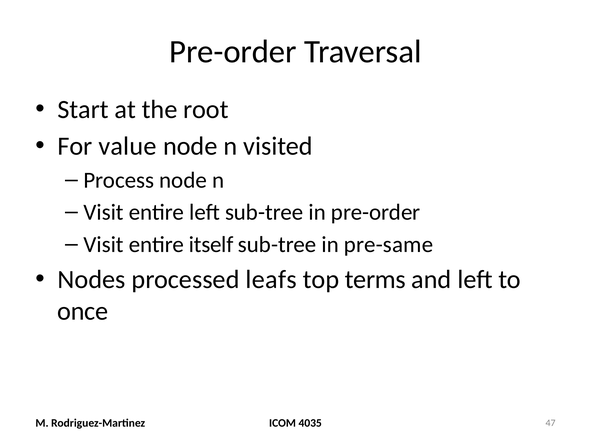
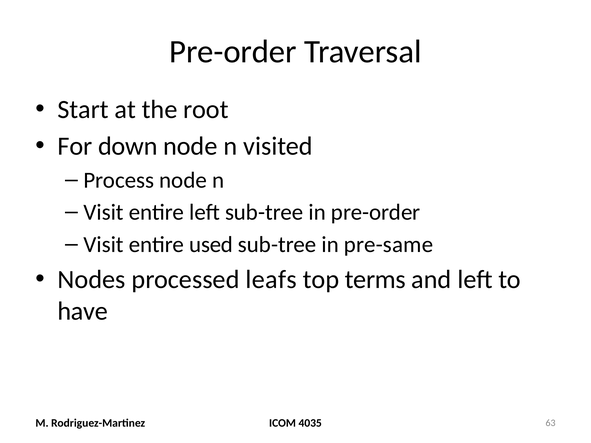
value: value -> down (128, 146)
itself: itself -> used (211, 245)
once: once -> have (83, 311)
47: 47 -> 63 (551, 423)
